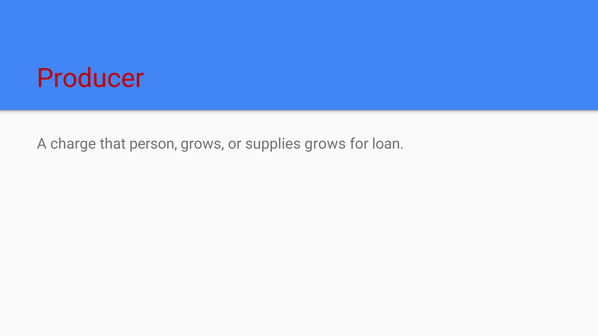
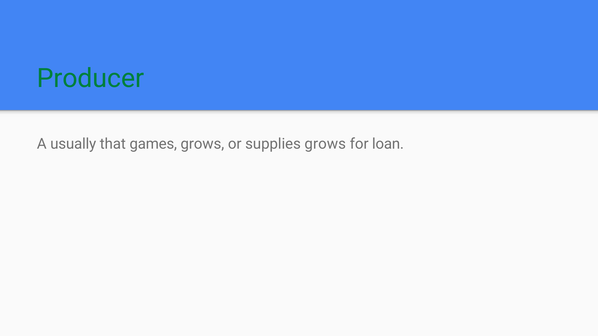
Producer colour: red -> green (90, 78)
charge: charge -> usually (73, 144)
person: person -> games (153, 144)
